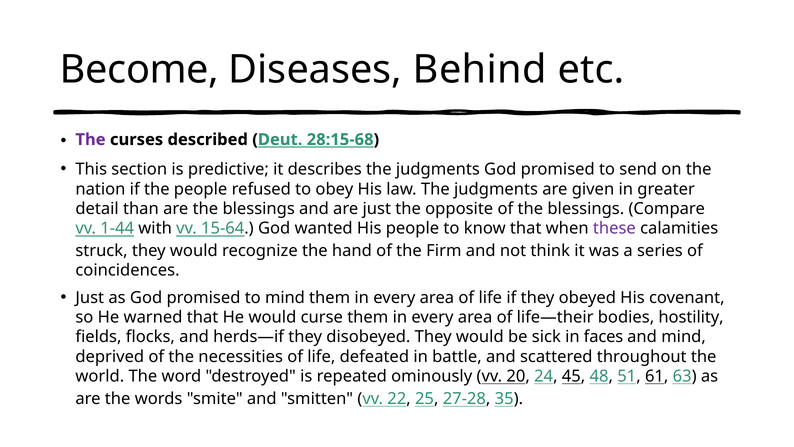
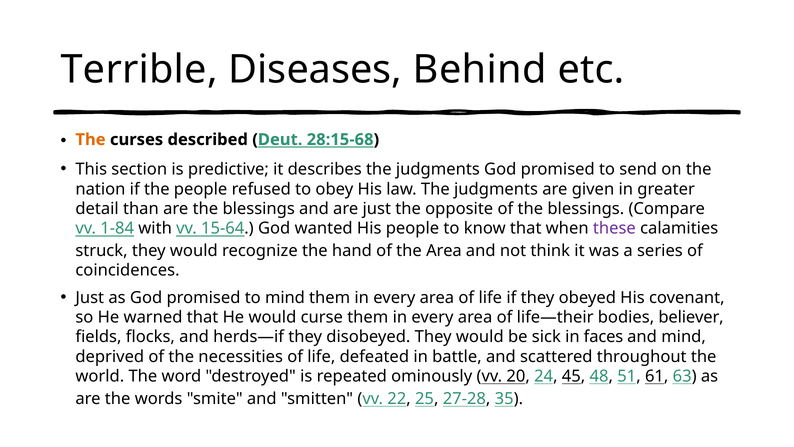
Become: Become -> Terrible (139, 70)
The colour: purple -> orange (91, 139)
1-44: 1-44 -> 1-84 (117, 228)
the Firm: Firm -> Area (444, 251)
hostility: hostility -> believer (691, 317)
